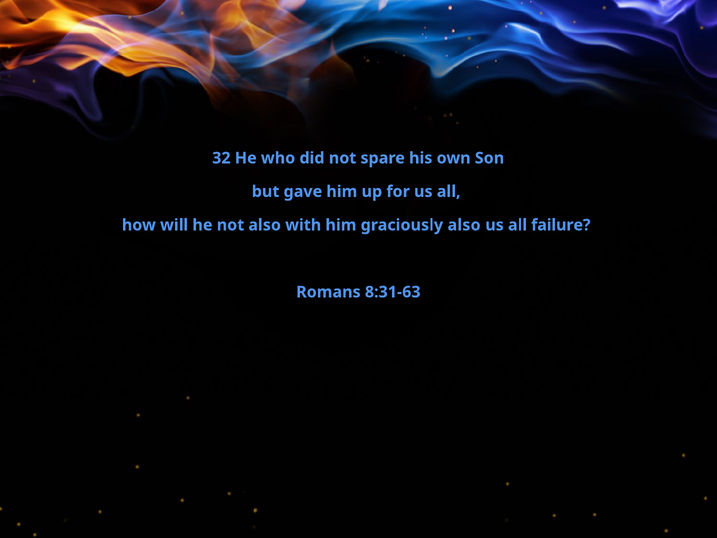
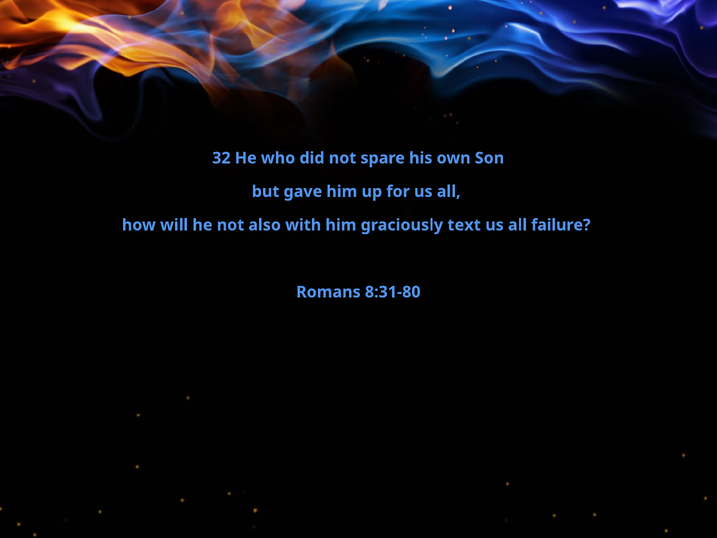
graciously also: also -> text (464, 225)
8:31-63: 8:31-63 -> 8:31-80 (393, 292)
